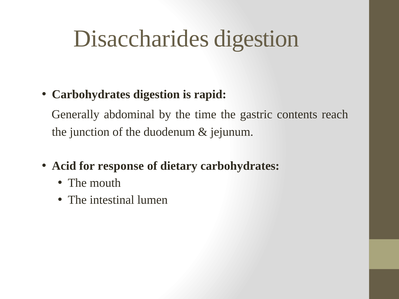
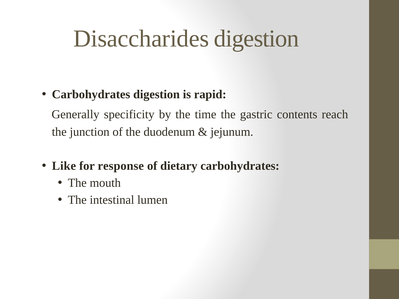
abdominal: abdominal -> specificity (129, 114)
Acid: Acid -> Like (64, 166)
